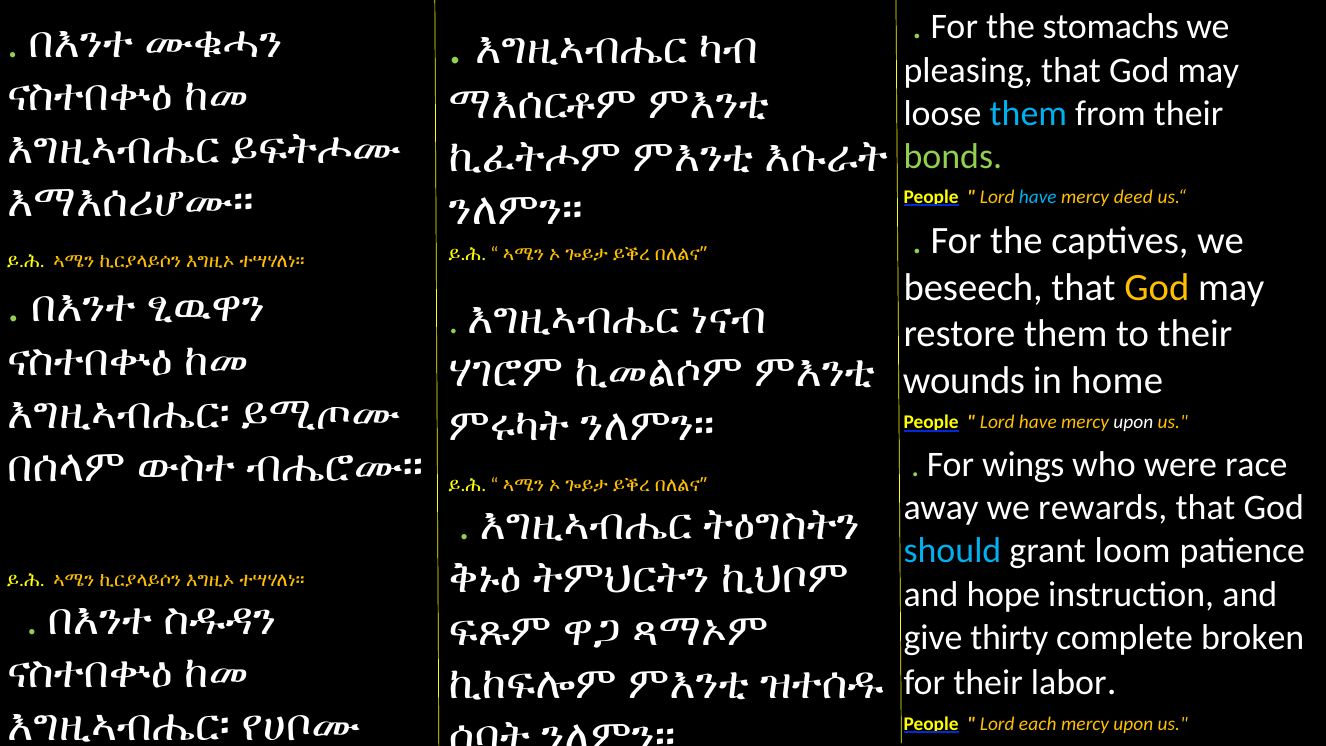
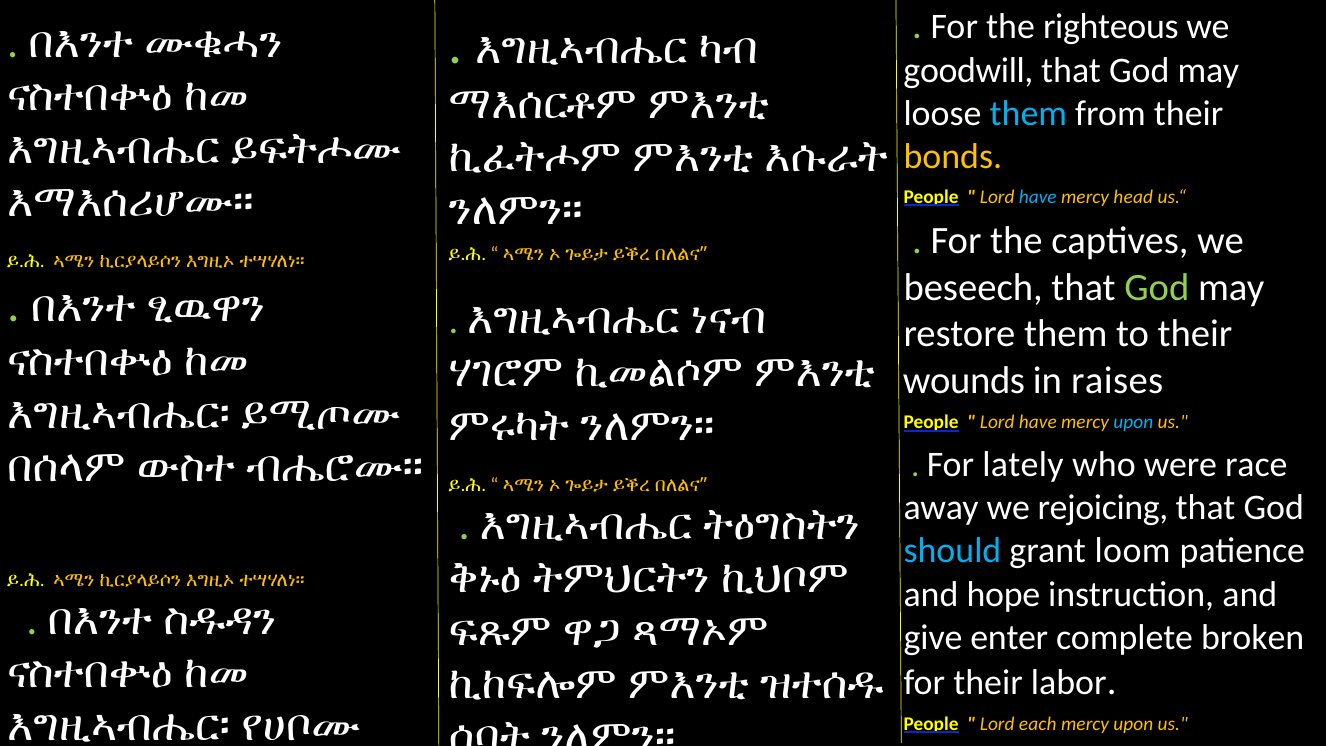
stomachs: stomachs -> righteous (1111, 27)
pleasing: pleasing -> goodwill (968, 70)
bonds colour: light green -> yellow (953, 156)
deed: deed -> head (1133, 197)
God colour: yellow -> light green (1157, 288)
home: home -> raises (1117, 380)
upon colour: white -> light blue (1133, 422)
wings: wings -> lately (1023, 465)
rewards: rewards -> rejoicing (1103, 508)
thirty: thirty -> enter (1009, 637)
